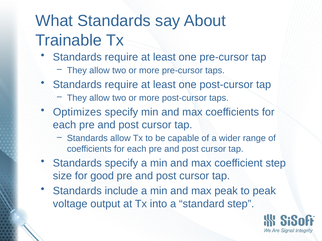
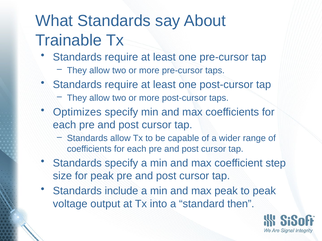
for good: good -> peak (102, 176)
standard step: step -> then (241, 204)
